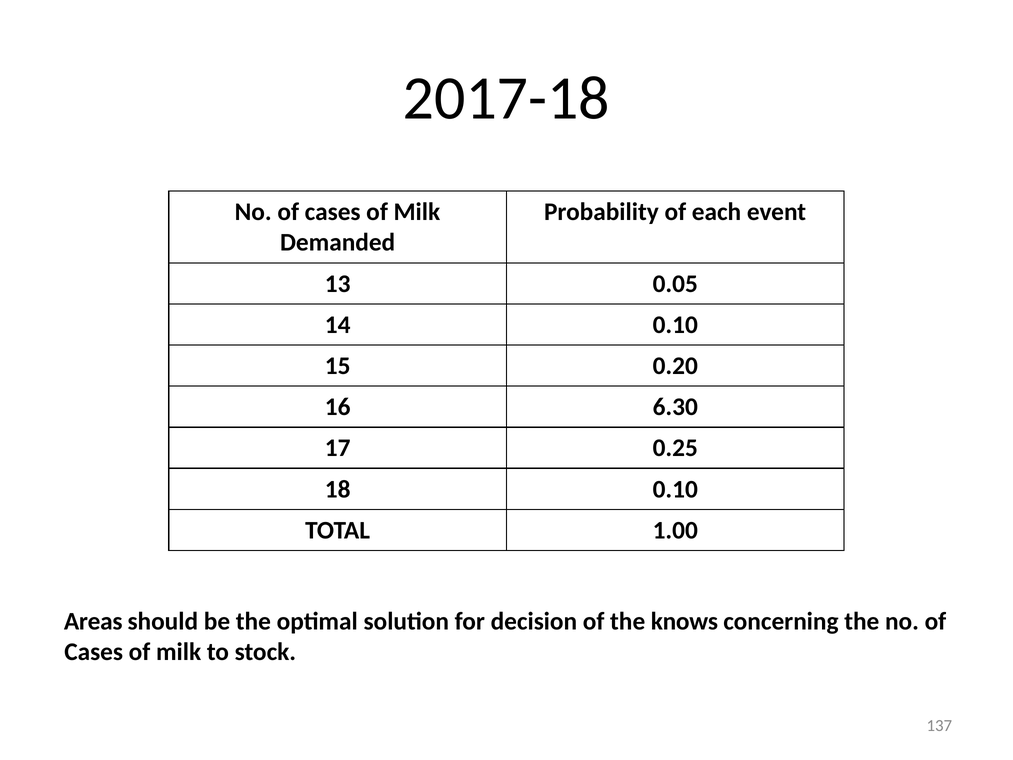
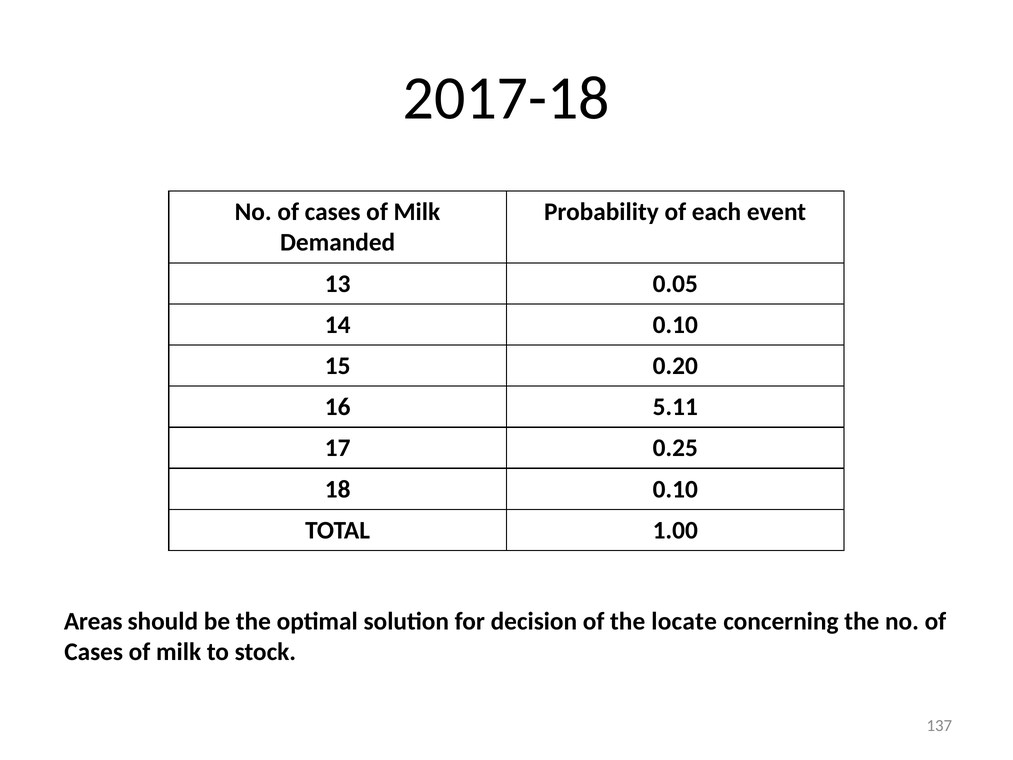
6.30: 6.30 -> 5.11 (675, 407)
knows: knows -> locate (684, 621)
